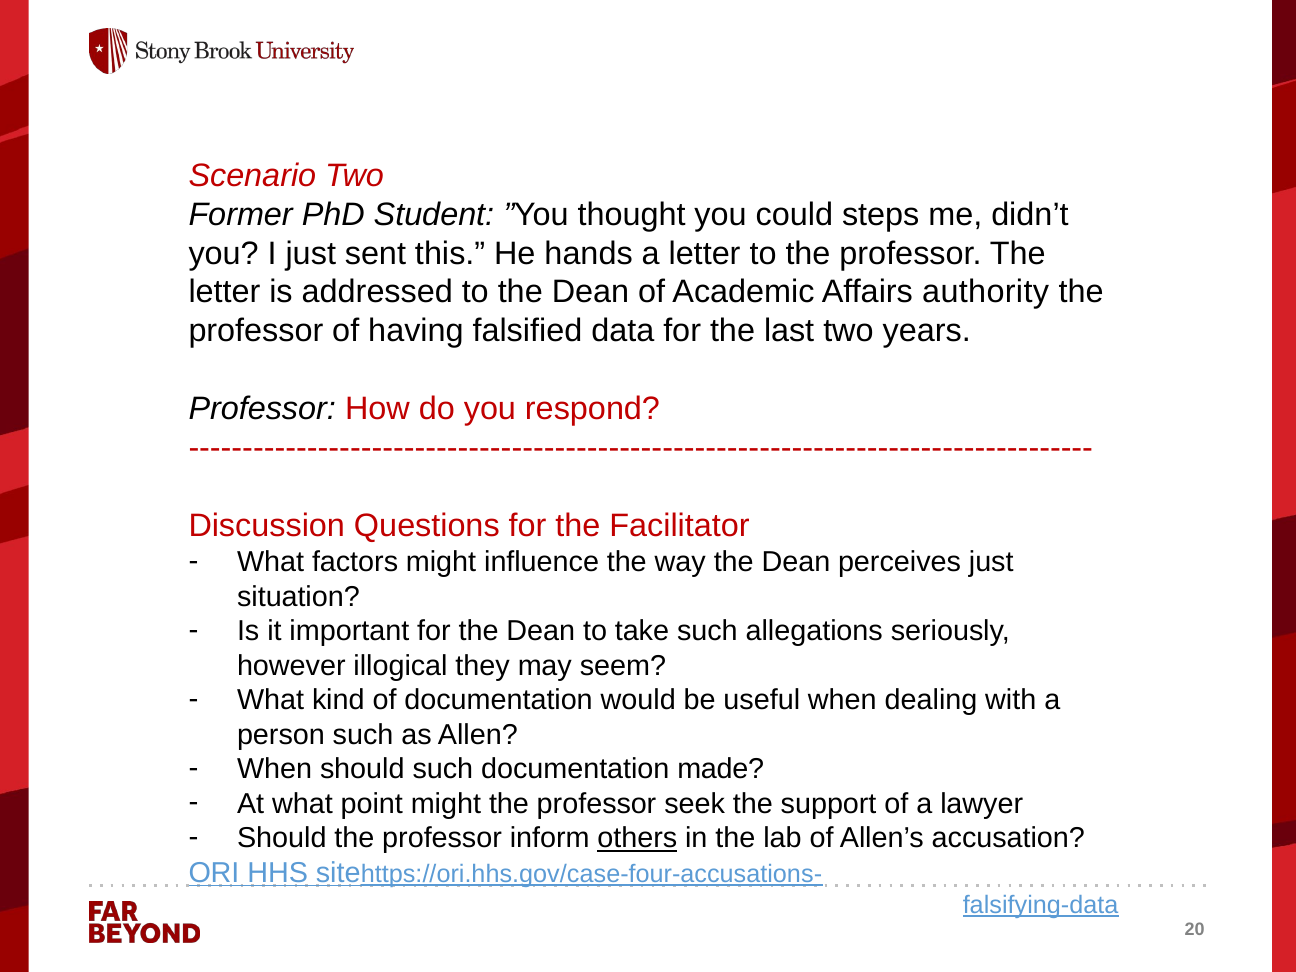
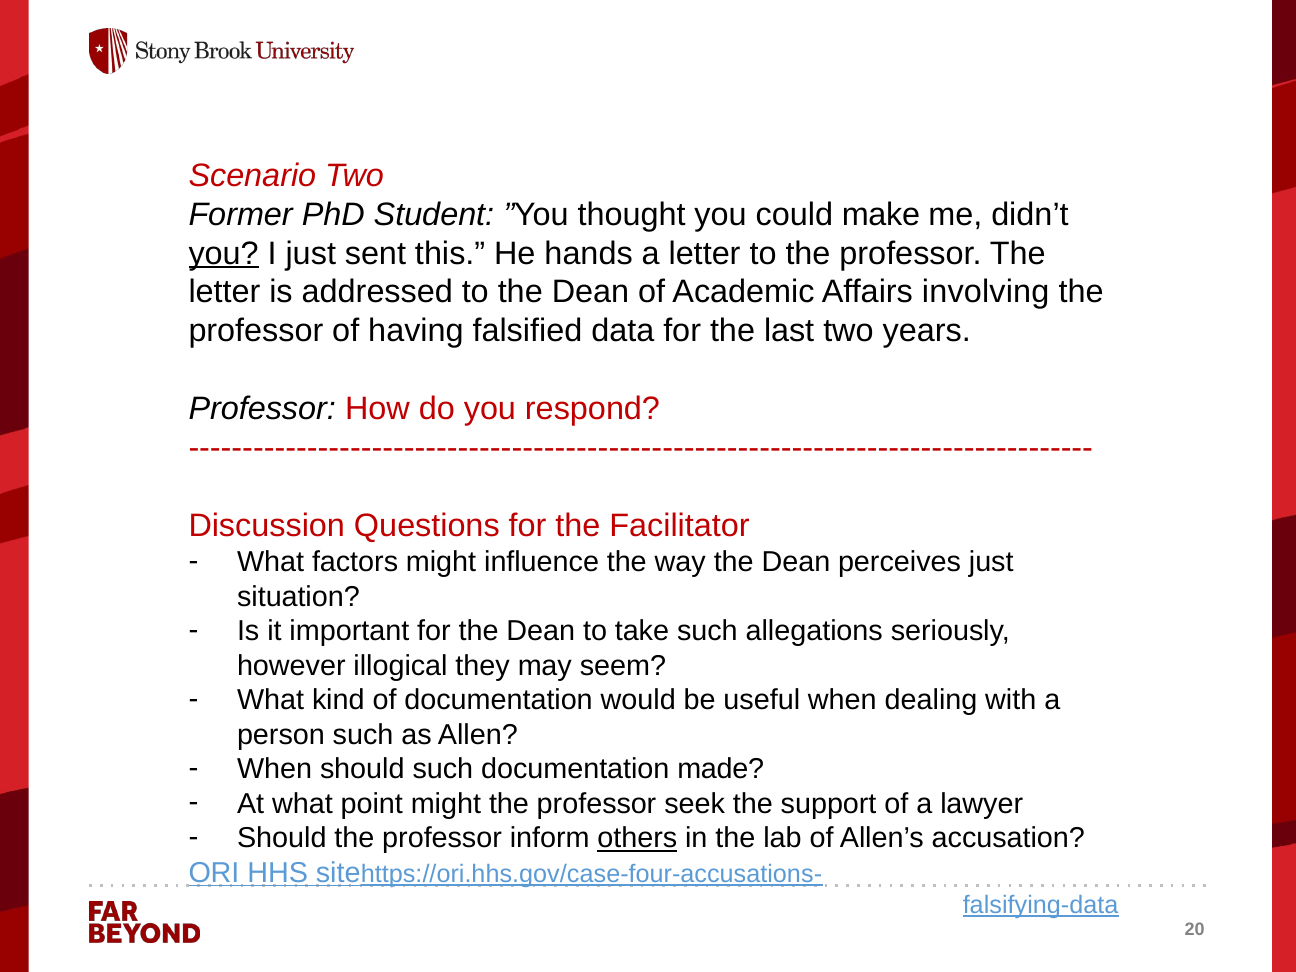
steps: steps -> make (881, 214)
you underline: none -> present (224, 253)
authority: authority -> involving (986, 292)
